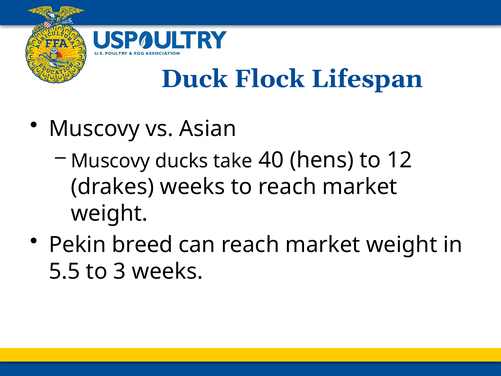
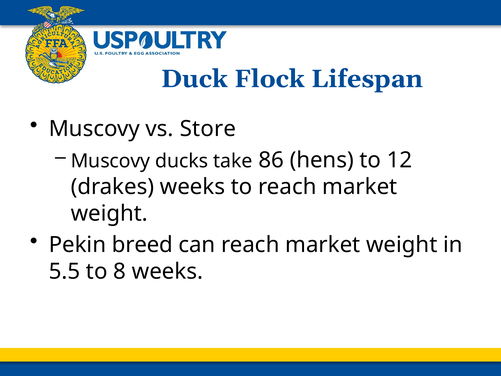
Asian: Asian -> Store (208, 129)
40: 40 -> 86 (271, 160)
3: 3 -> 8 (120, 271)
